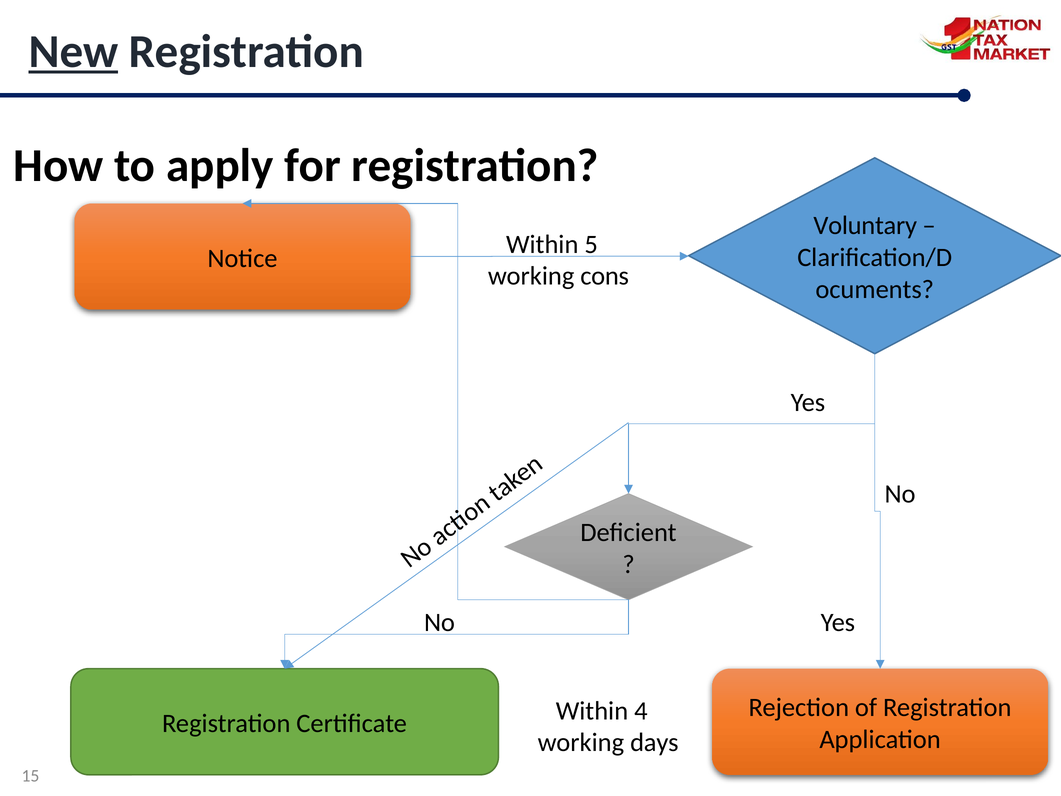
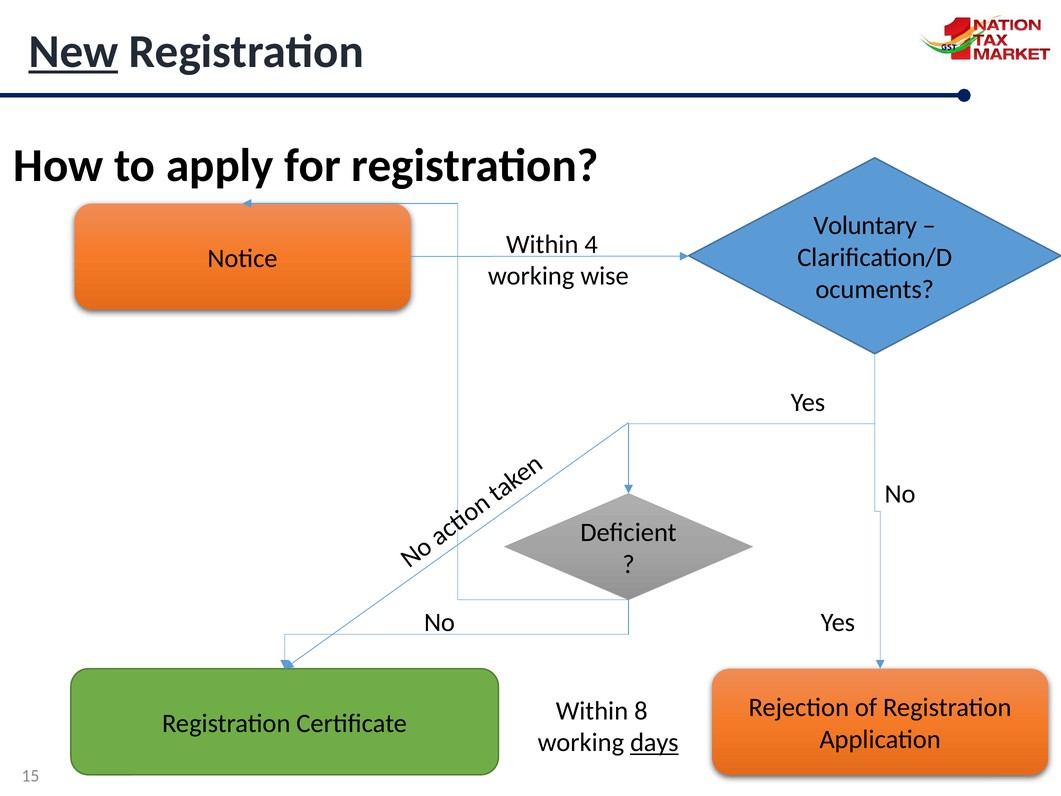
5: 5 -> 4 (591, 244)
cons: cons -> wise (605, 276)
4: 4 -> 8 (641, 711)
days underline: none -> present (654, 742)
